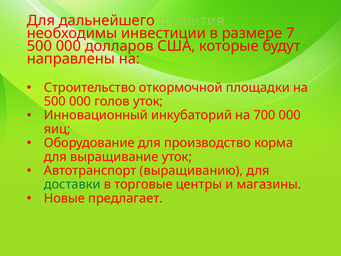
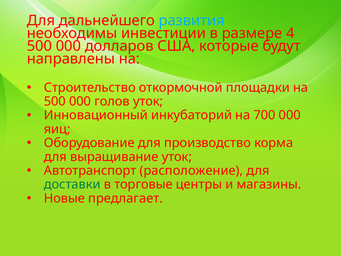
развития colour: light green -> light blue (192, 21)
7: 7 -> 4 (290, 33)
выращиванию: выращиванию -> расположение (191, 170)
